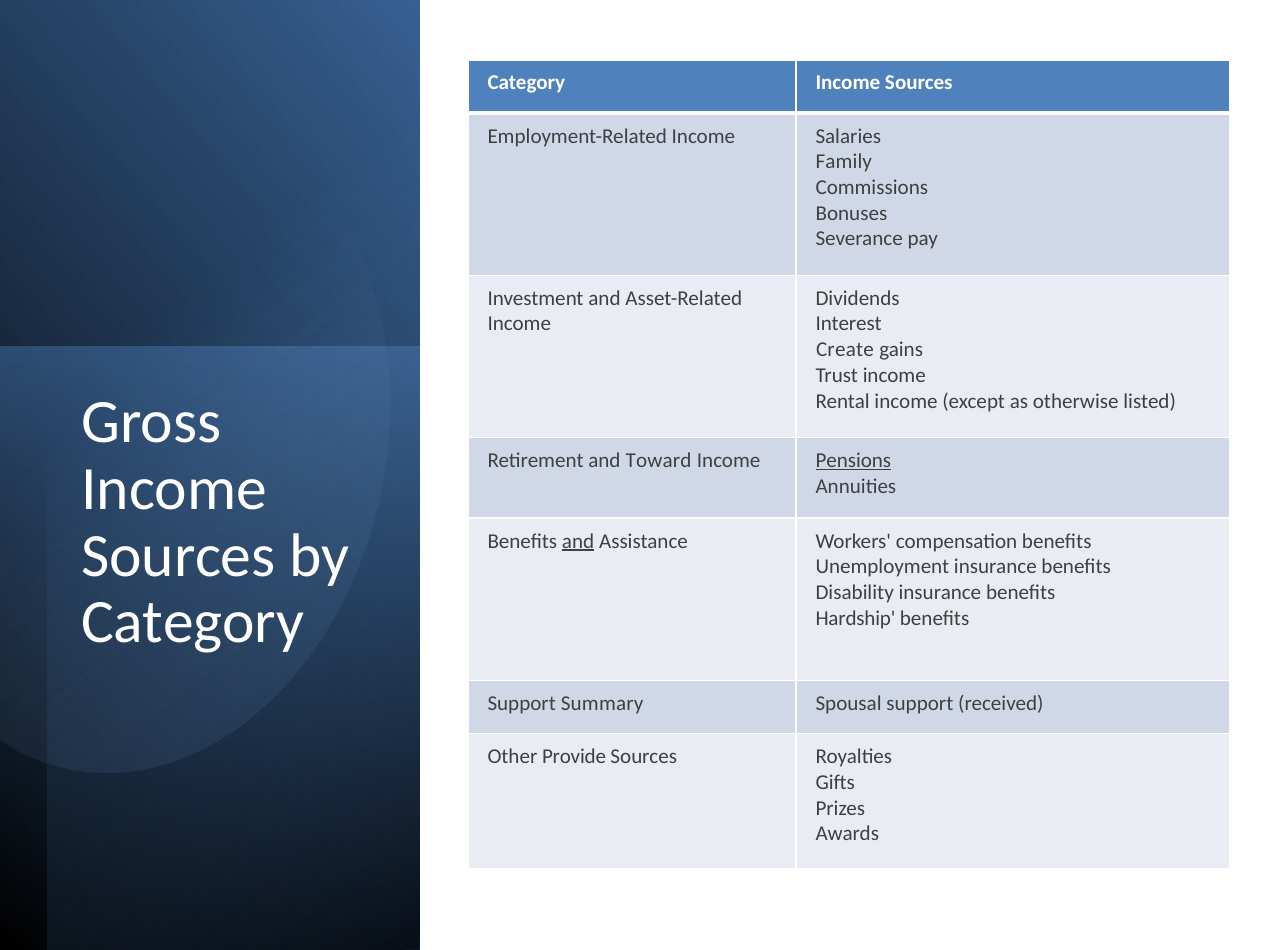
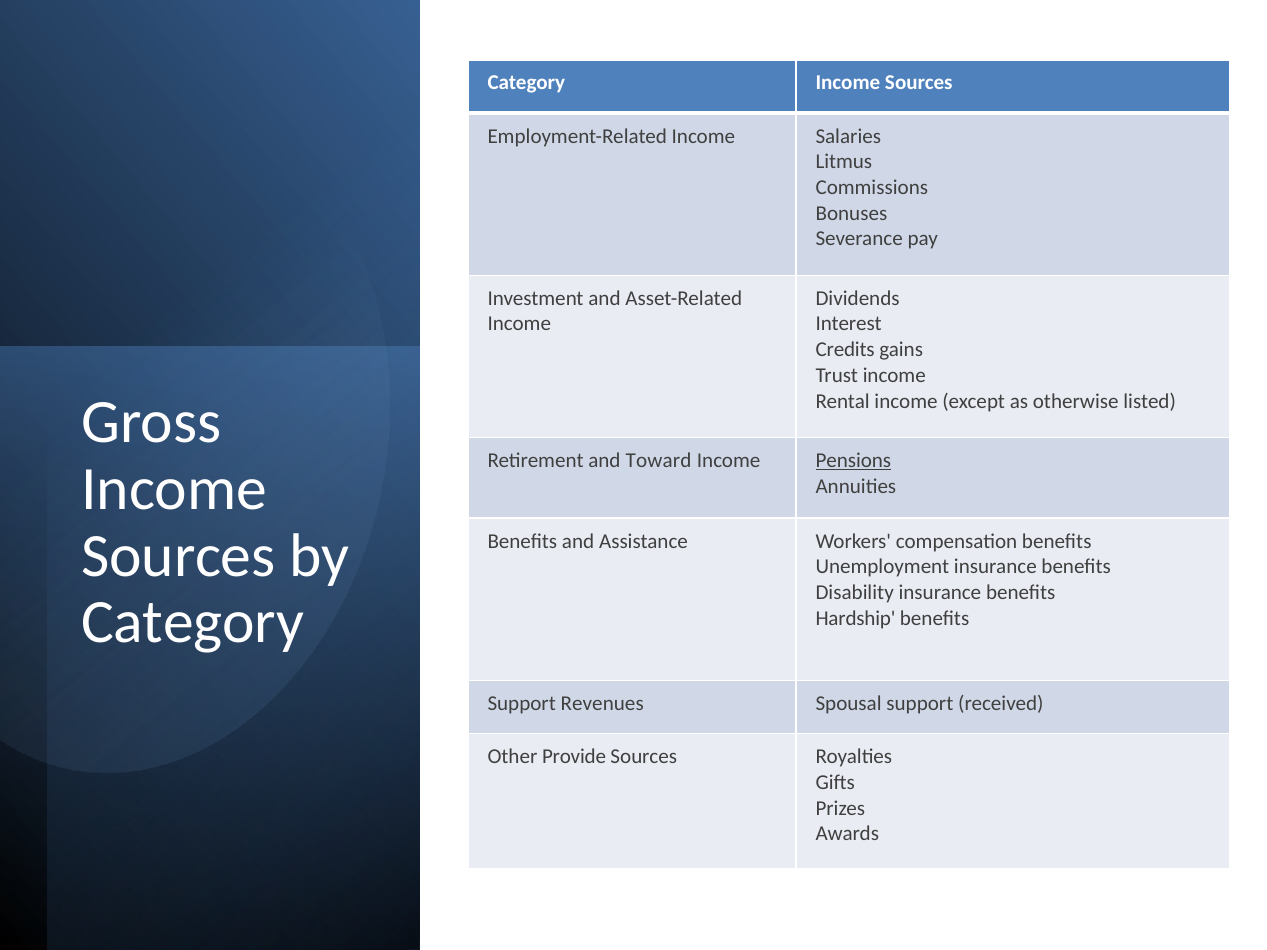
Family: Family -> Litmus (844, 162)
Create: Create -> Credits (845, 350)
and underline: present -> none (578, 541)
Summary: Summary -> Revenues (602, 703)
